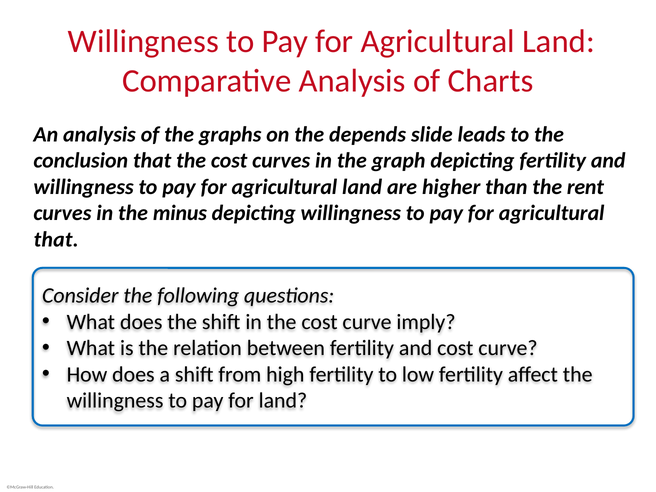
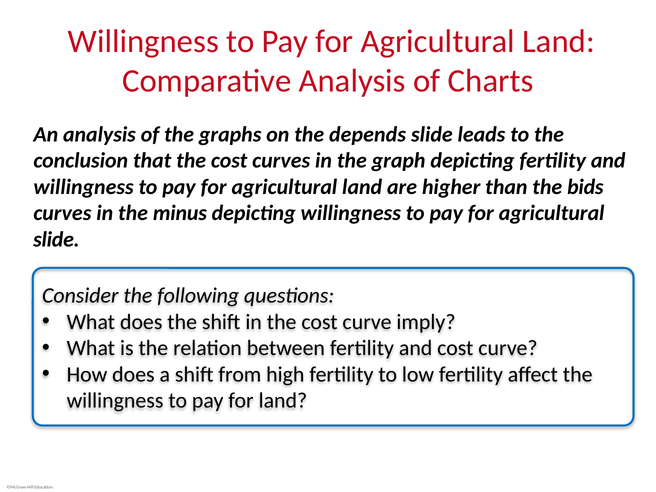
rent: rent -> bids (585, 187)
that: that -> slide (56, 239)
